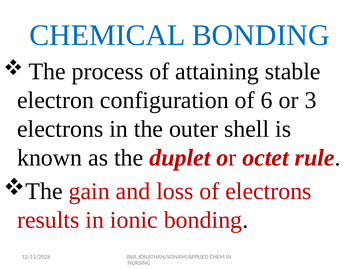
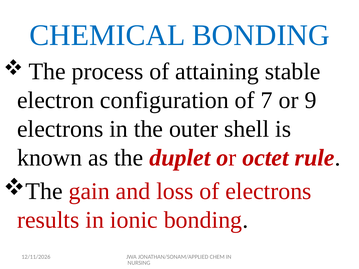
6: 6 -> 7 (267, 100)
3: 3 -> 9 (310, 100)
